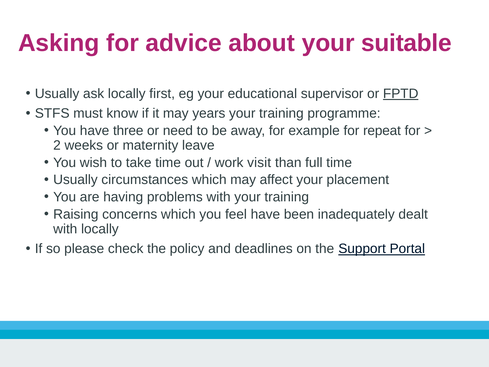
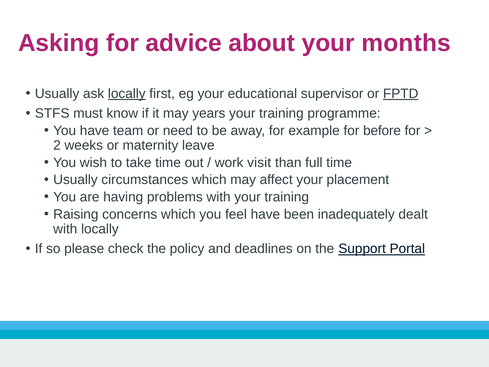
suitable: suitable -> months (406, 43)
locally underline: none -> present (127, 94)
three: three -> team (128, 131)
repeat: repeat -> before (382, 131)
